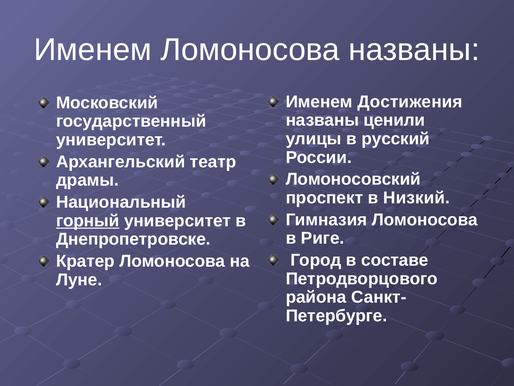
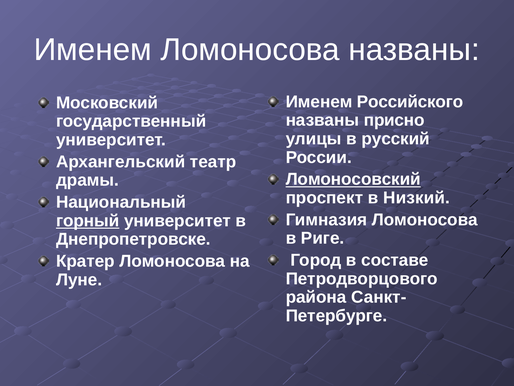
Достижения: Достижения -> Российского (410, 102)
ценили: ценили -> присно (394, 120)
Ломоносовский underline: none -> present (353, 179)
